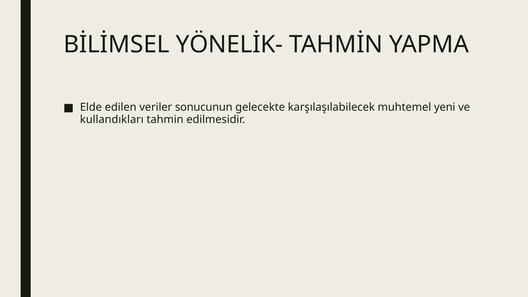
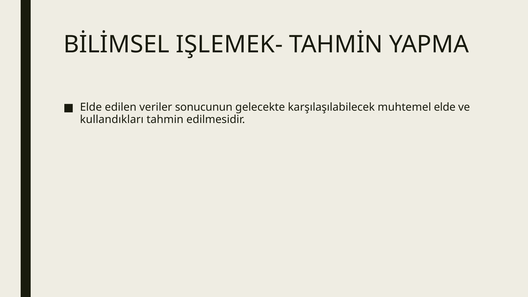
YÖNELİK-: YÖNELİK- -> IŞLEMEK- (229, 44)
muhtemel yeni: yeni -> elde (445, 107)
